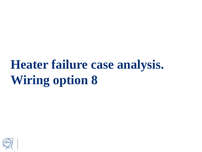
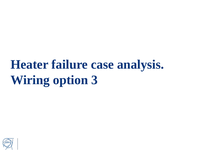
8: 8 -> 3 (94, 80)
